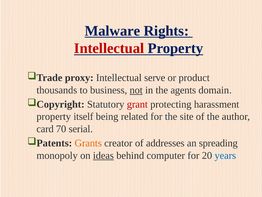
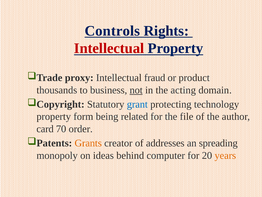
Malware: Malware -> Controls (112, 31)
serve: serve -> fraud (155, 78)
agents: agents -> acting (183, 90)
grant colour: red -> blue (137, 104)
harassment: harassment -> technology (217, 104)
itself: itself -> form (83, 116)
site: site -> file (187, 116)
serial: serial -> order (81, 129)
ideas underline: present -> none (103, 155)
years colour: blue -> orange (225, 155)
